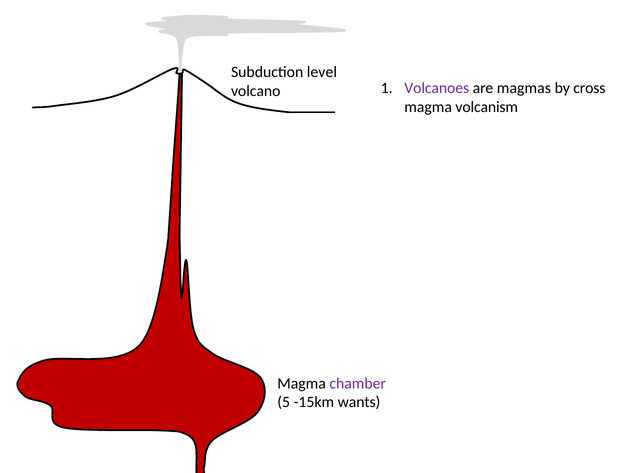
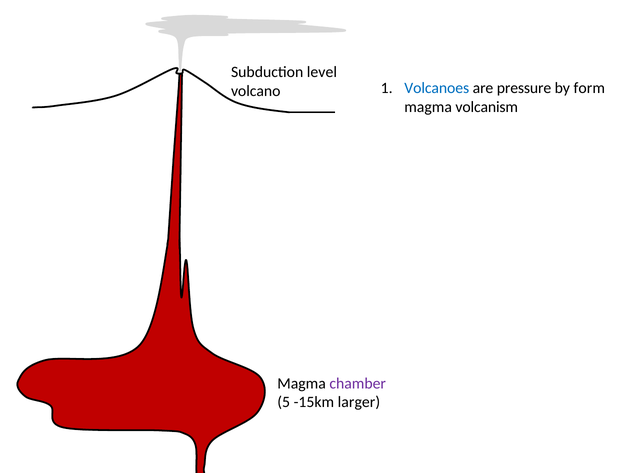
Volcanoes colour: purple -> blue (437, 88)
magmas: magmas -> pressure (524, 88)
cross: cross -> form (589, 88)
wants: wants -> larger (359, 402)
